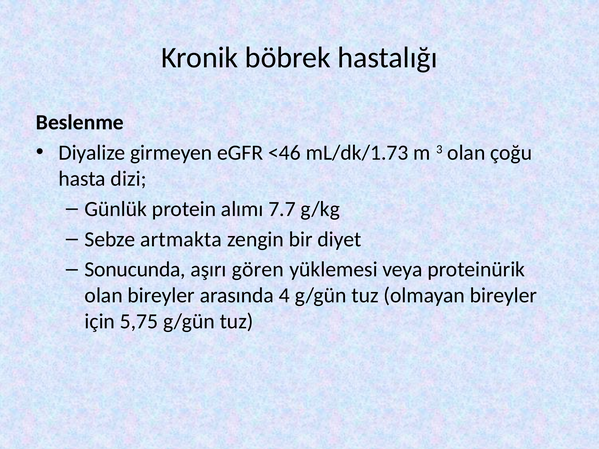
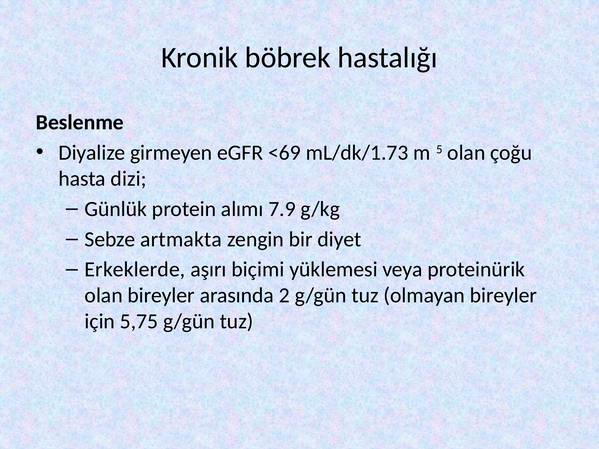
<46: <46 -> <69 (285, 153)
3: 3 -> 5 (439, 149)
7.7: 7.7 -> 7.9 (282, 209)
Sonucunda: Sonucunda -> Erkeklerde (135, 270)
gören: gören -> biçimi (258, 270)
4: 4 -> 2 (284, 296)
